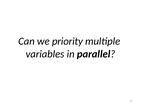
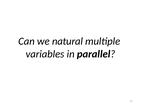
priority: priority -> natural (67, 41)
